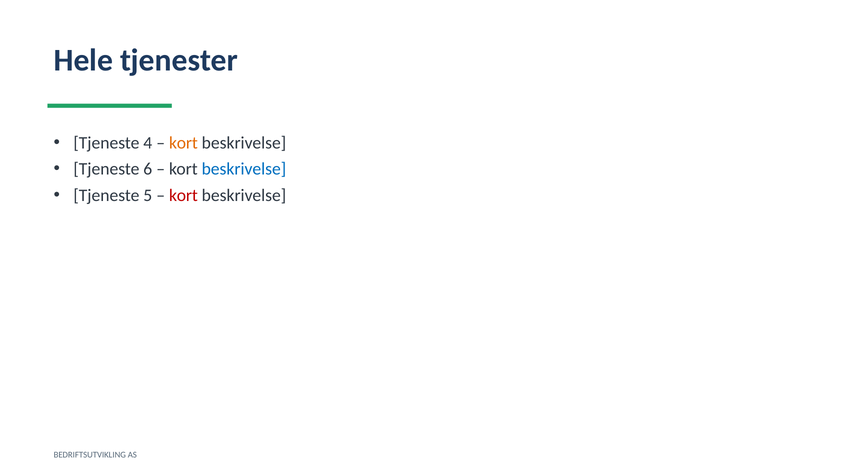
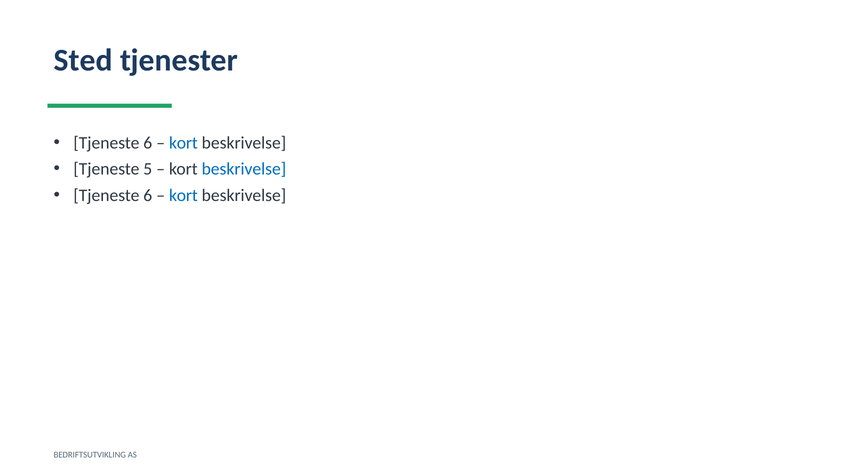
Hele: Hele -> Sted (83, 60)
4: 4 -> 6 (148, 143)
kort colour: orange -> blue (183, 143)
6: 6 -> 5 (148, 169)
5: 5 -> 6 (148, 195)
kort colour: red -> blue (183, 195)
